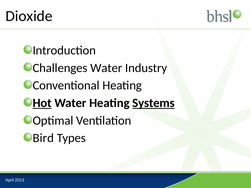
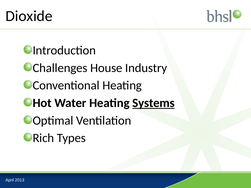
Challenges Water: Water -> House (106, 68)
Hot underline: present -> none (42, 103)
Bird: Bird -> Rich (43, 138)
